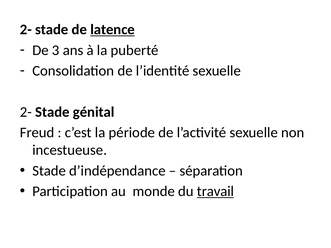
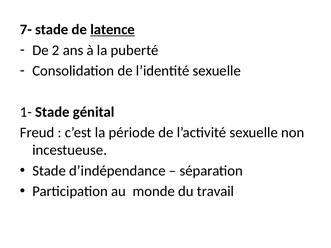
2-: 2- -> 7- (26, 30)
3: 3 -> 2 (56, 50)
2-: 2- -> 1- (26, 112)
travail underline: present -> none (215, 191)
